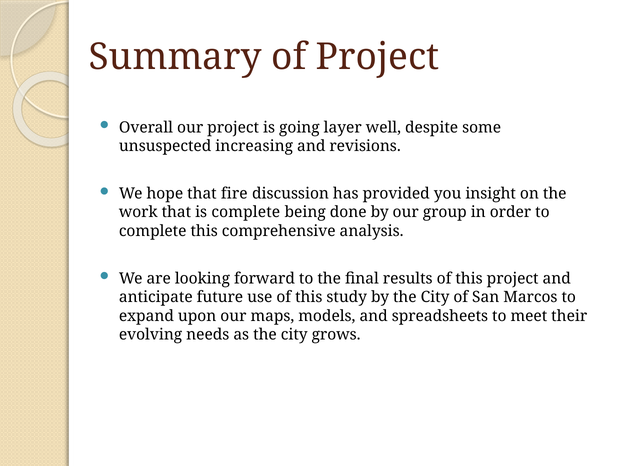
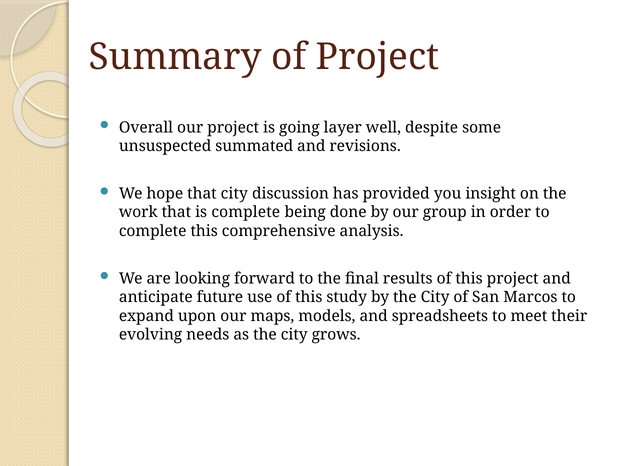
increasing: increasing -> summated (254, 146)
that fire: fire -> city (234, 194)
